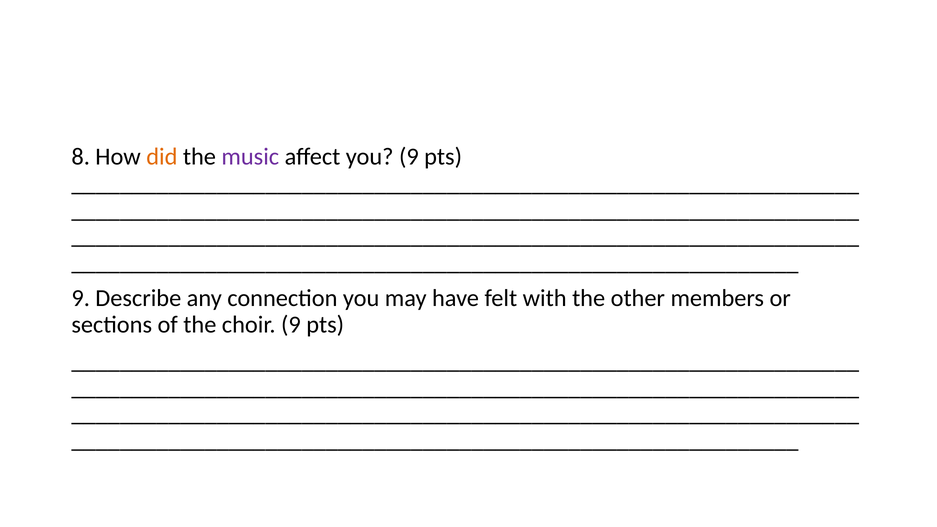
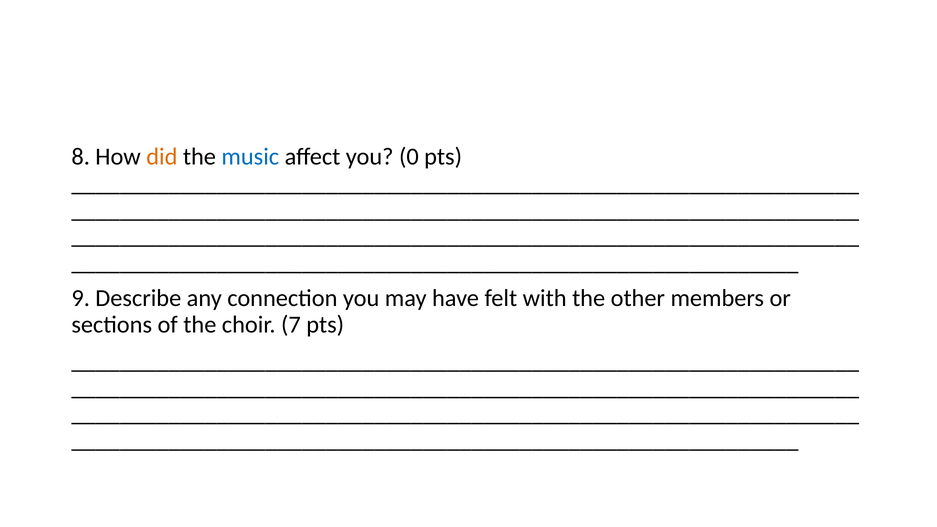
music colour: purple -> blue (250, 157)
you 9: 9 -> 0 (409, 157)
choir 9: 9 -> 7 (291, 325)
